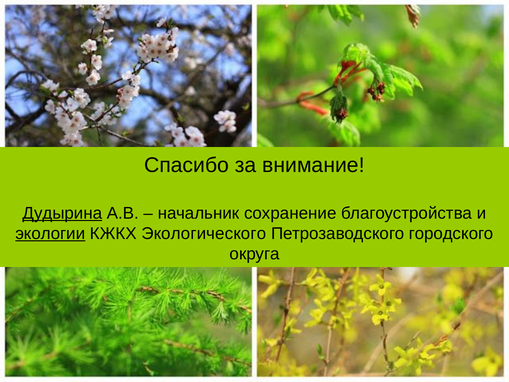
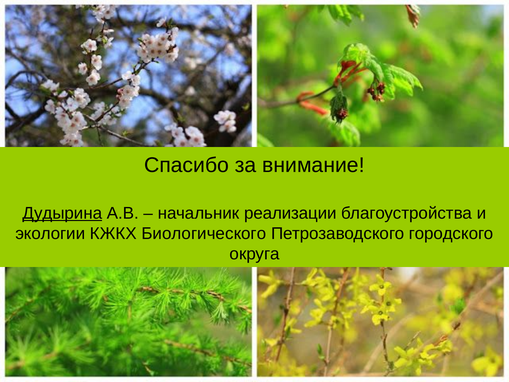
сохранение: сохранение -> реализации (290, 213)
экологии underline: present -> none (50, 233)
Экологического: Экологического -> Биологического (204, 233)
